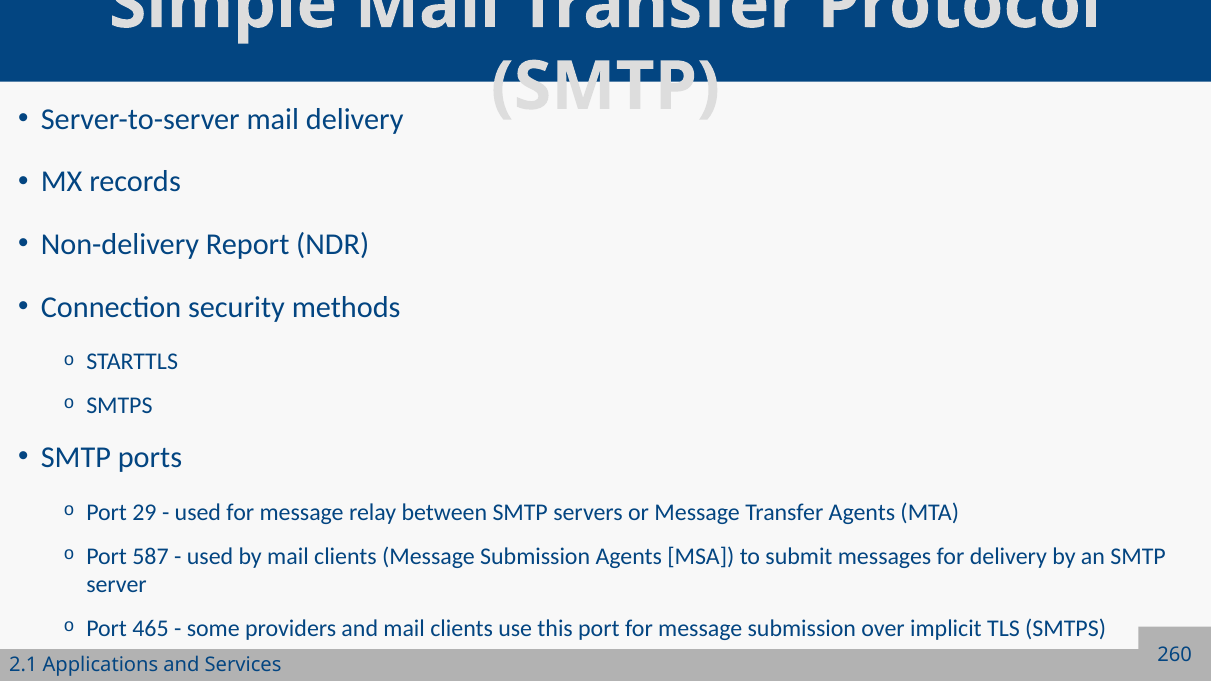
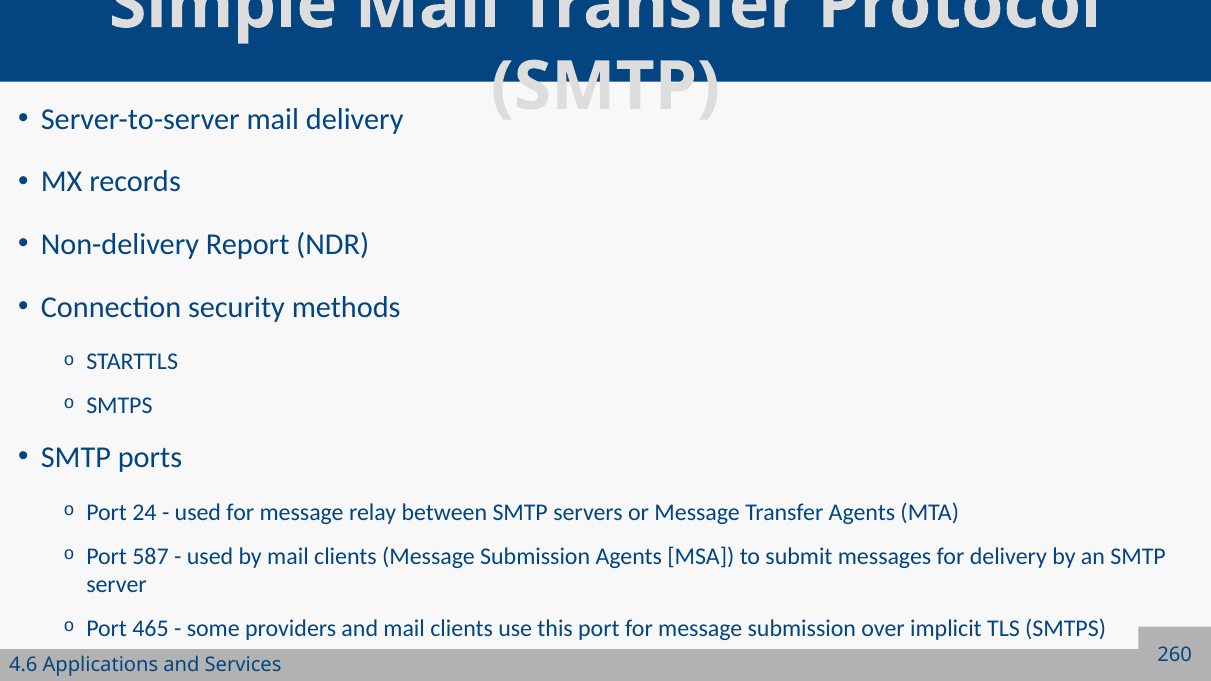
29: 29 -> 24 (144, 512)
2.1: 2.1 -> 4.6 (23, 665)
